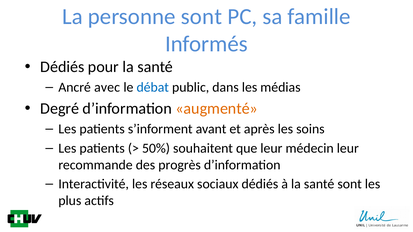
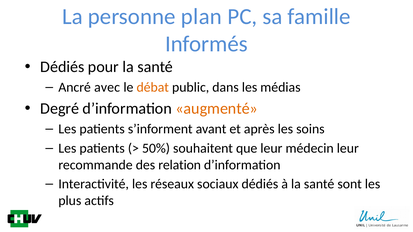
personne sont: sont -> plan (201, 16)
débat colour: blue -> orange (153, 88)
progrès: progrès -> relation (180, 165)
